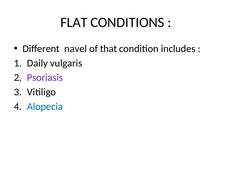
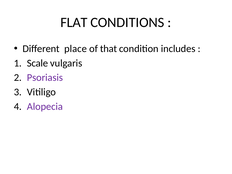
navel: navel -> place (76, 49)
Daily: Daily -> Scale (37, 63)
Alopecia colour: blue -> purple (45, 106)
